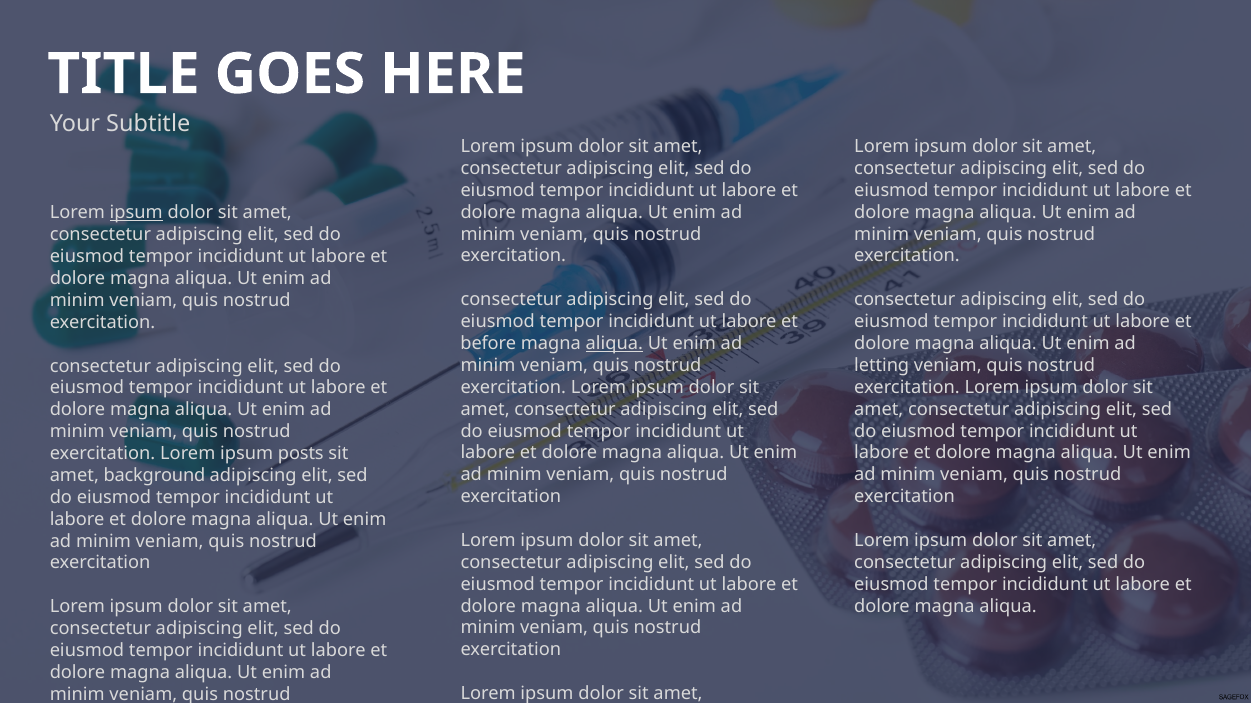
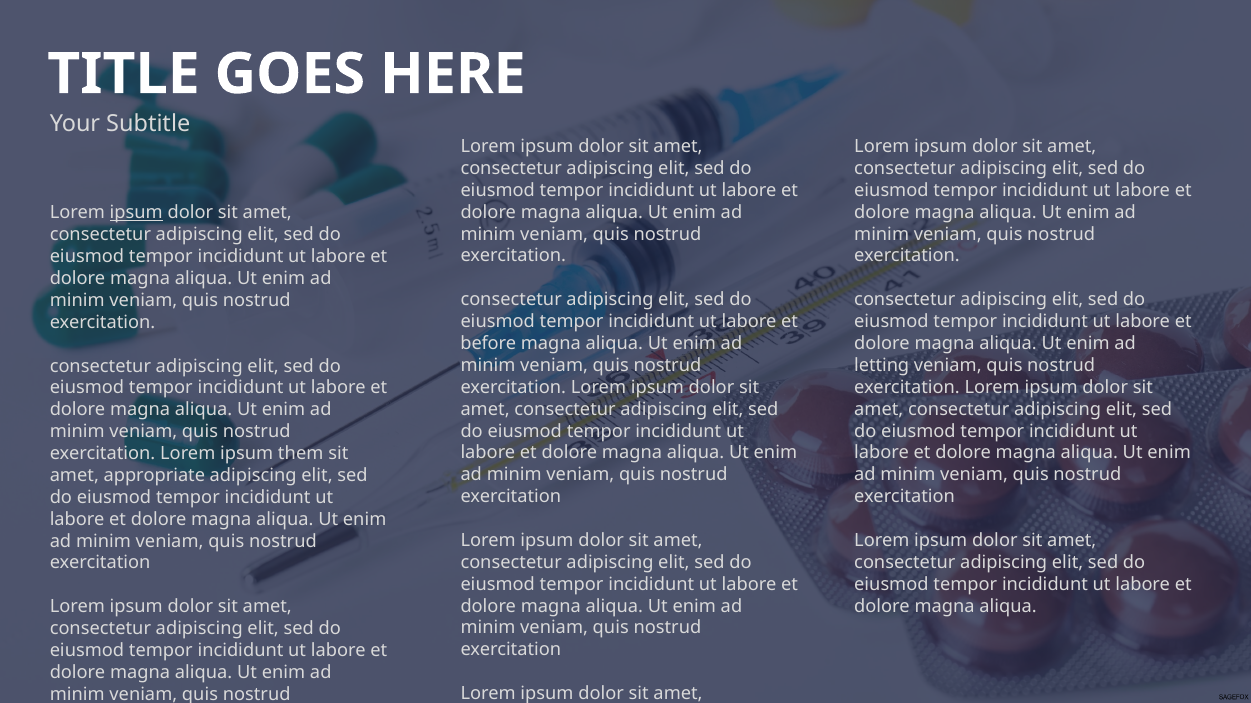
aliqua underline: present -> none (614, 344)
posts: posts -> them (301, 454)
background: background -> appropriate (154, 476)
